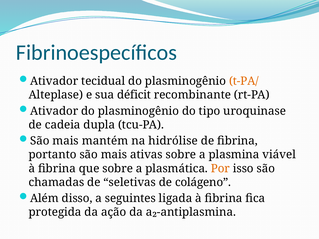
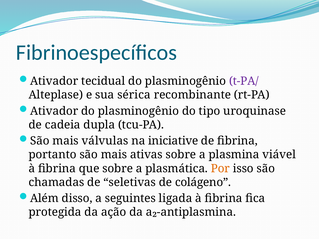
t-PA/ colour: orange -> purple (244, 81)
déficit: déficit -> sérica (134, 95)
mantém: mantém -> válvulas (105, 141)
hidrólise: hidrólise -> iniciative (173, 141)
